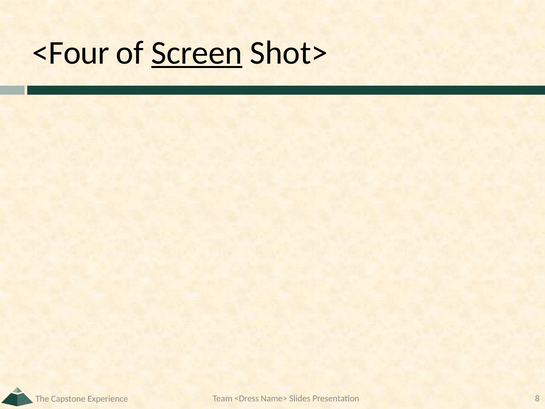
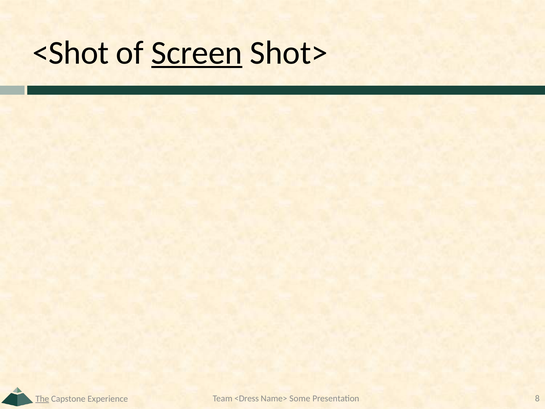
<Four: <Four -> <Shot (71, 53)
Slides: Slides -> Some (300, 398)
The underline: none -> present (42, 398)
